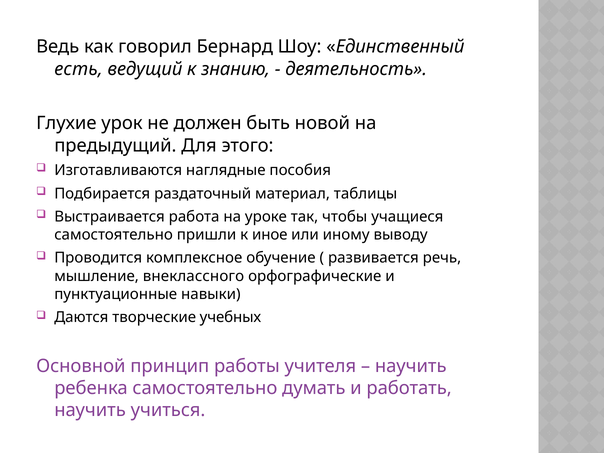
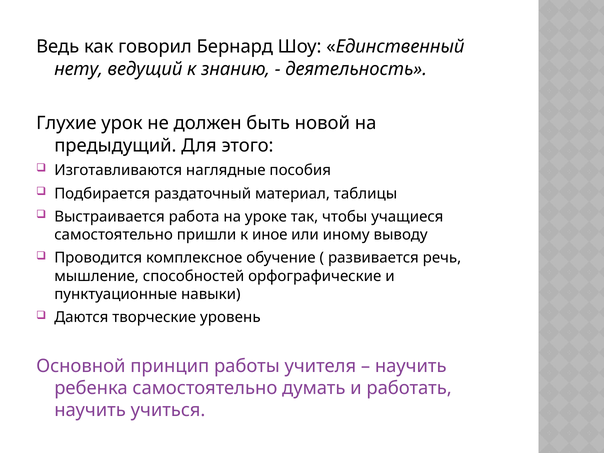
есть: есть -> нету (79, 69)
внеклассного: внеклассного -> способностей (194, 276)
учебных: учебных -> уровень (230, 317)
